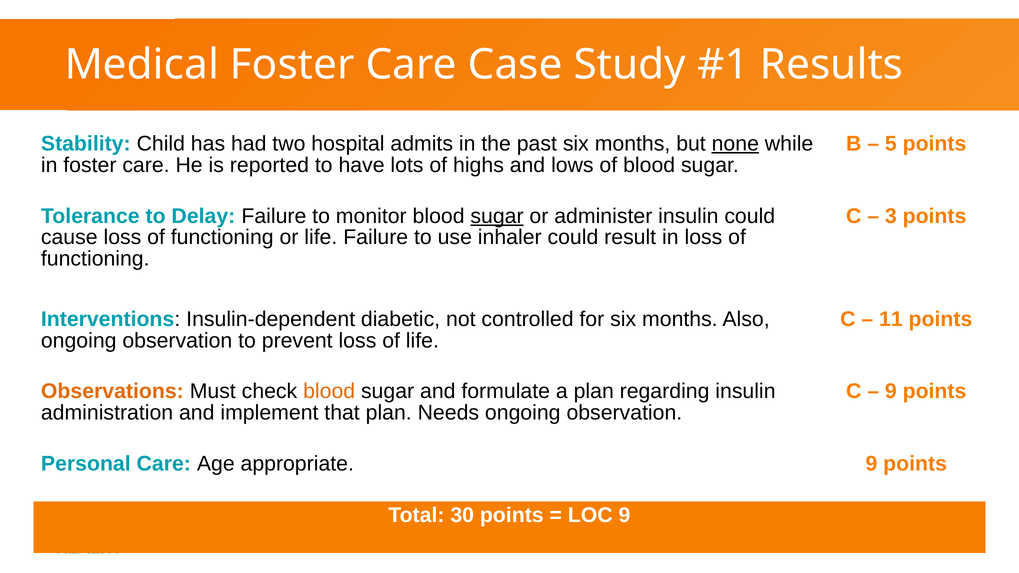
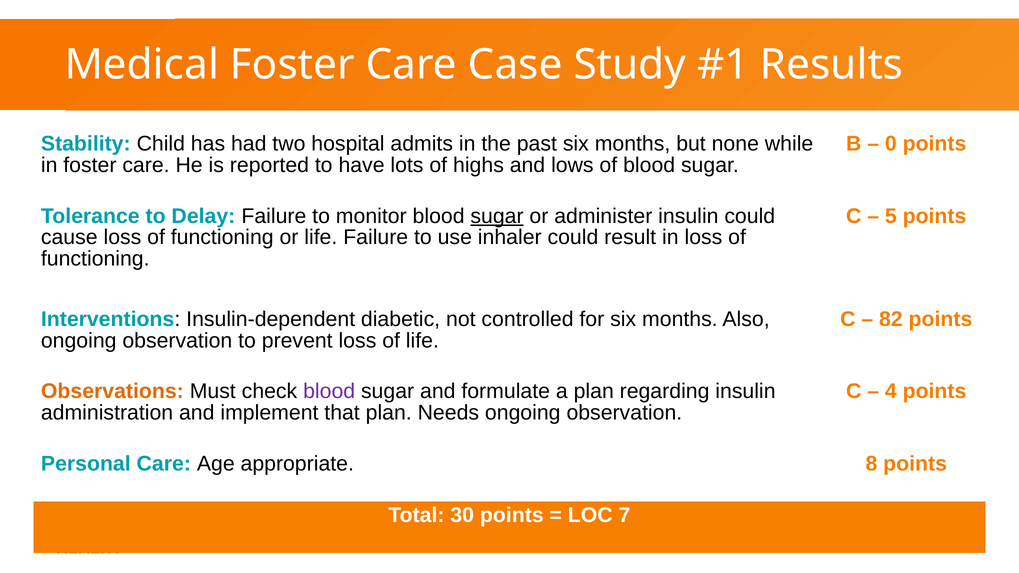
none underline: present -> none (735, 144)
5: 5 -> 0 (891, 144)
3: 3 -> 5 (891, 216)
11: 11 -> 82 (891, 319)
blood colour: orange -> purple (329, 392)
9: 9 -> 4 (891, 392)
appropriate 9: 9 -> 8 (871, 464)
LOC 9: 9 -> 7 (624, 516)
